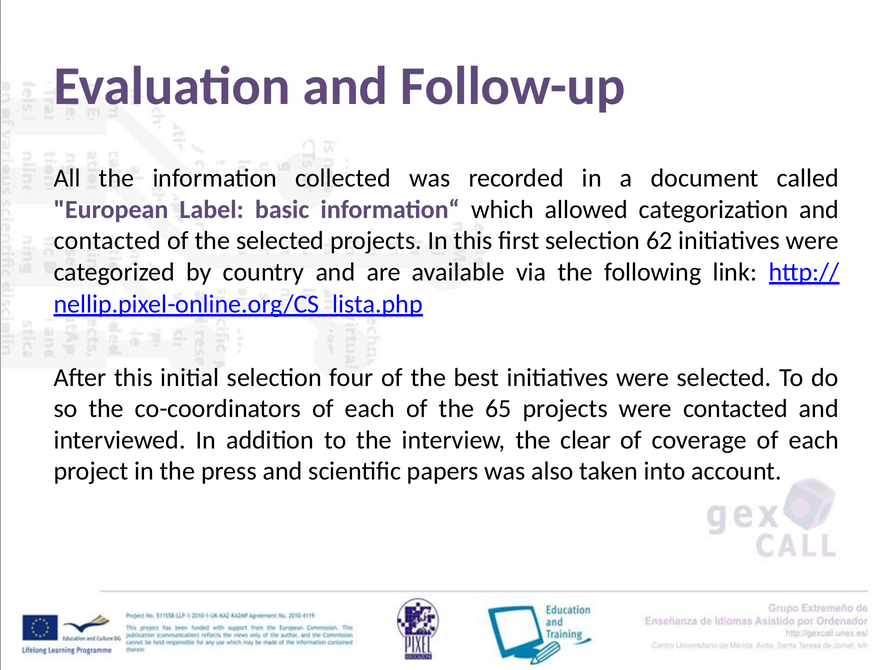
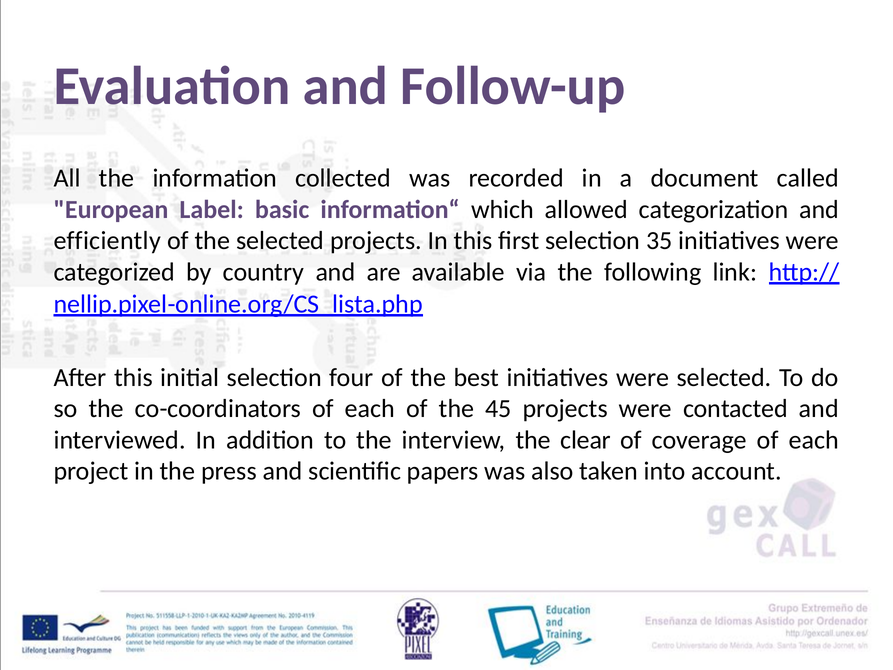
contacted: contacted -> efficiently (107, 241)
62: 62 -> 35 (659, 241)
65: 65 -> 45 (498, 409)
